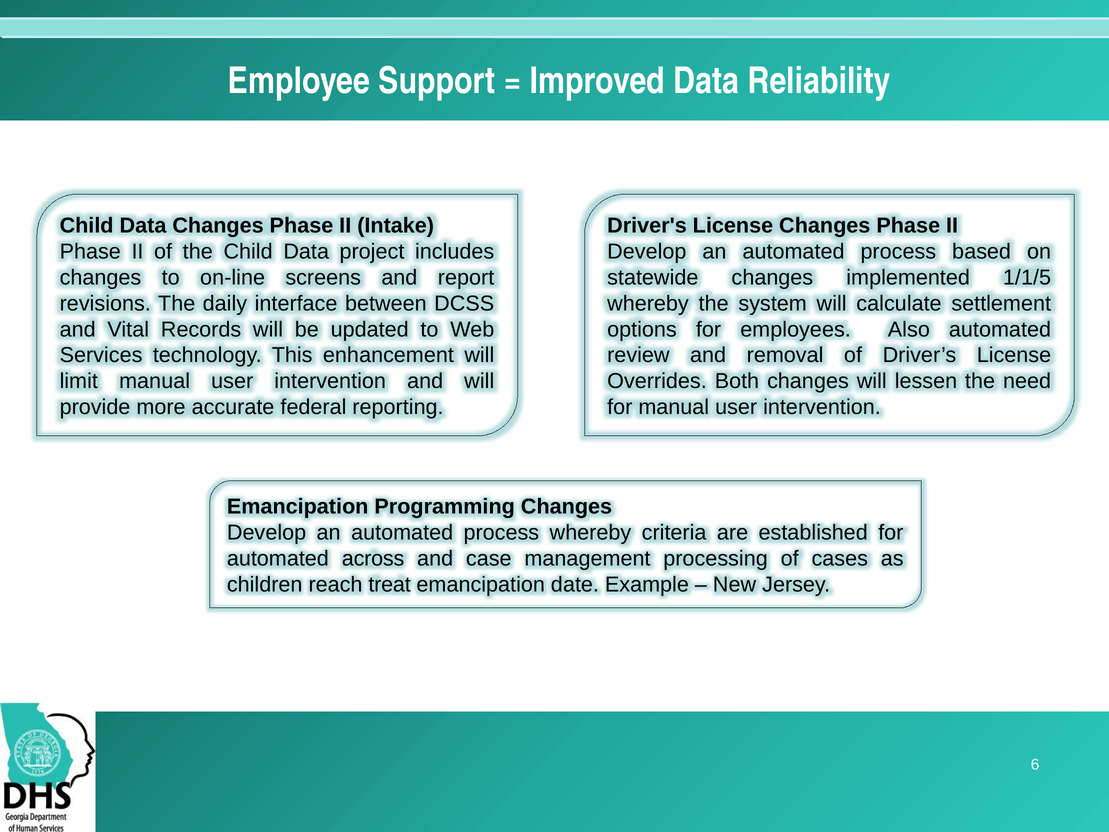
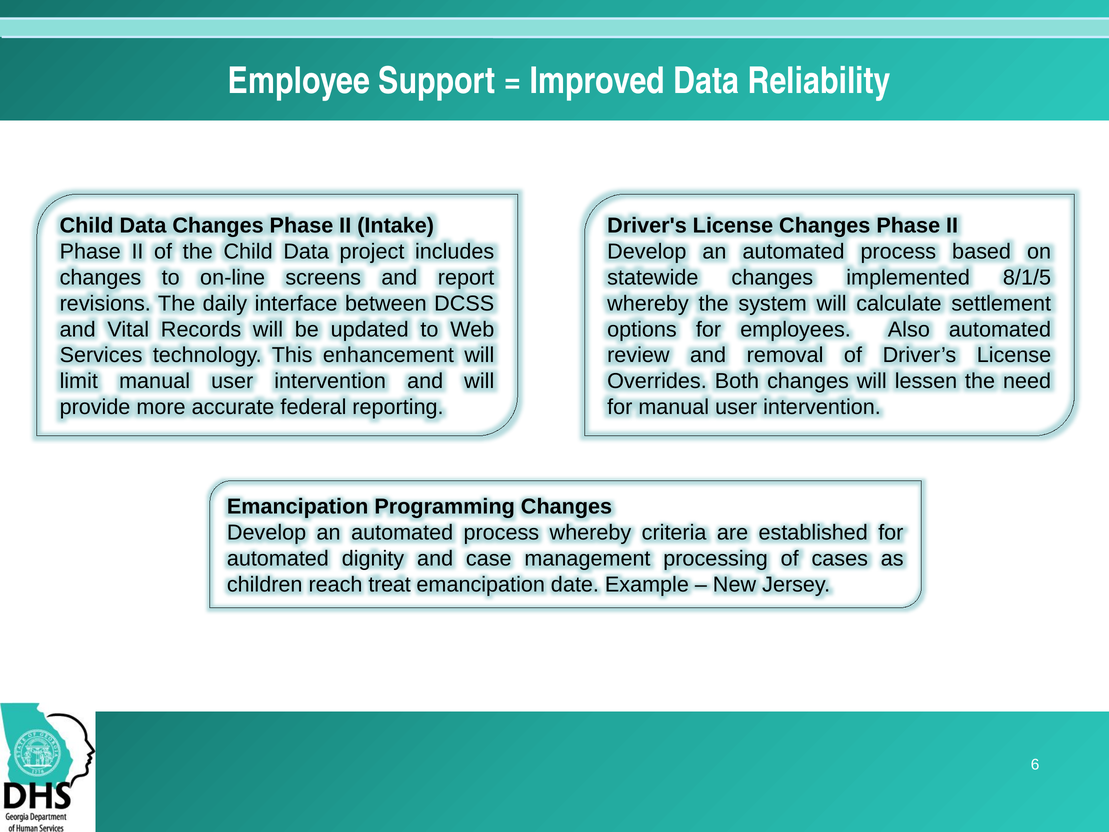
1/1/5: 1/1/5 -> 8/1/5 (1027, 278)
across: across -> dignity (373, 558)
